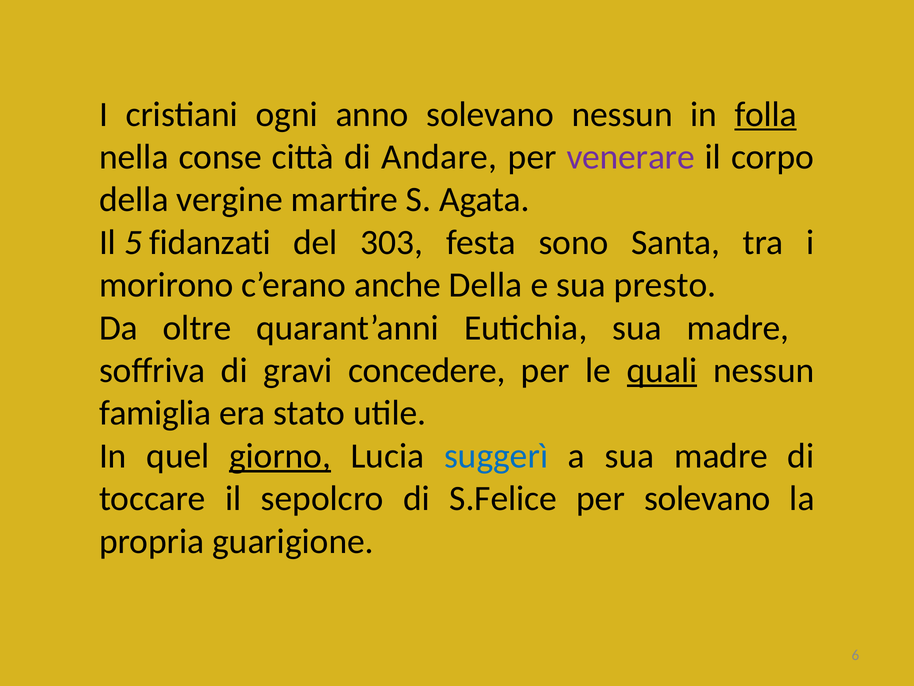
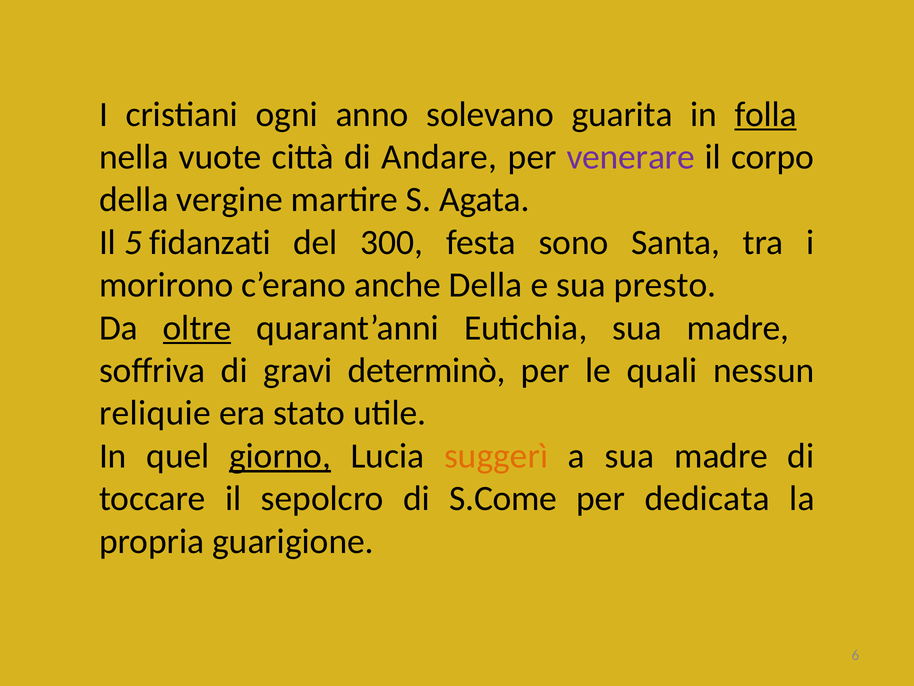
solevano nessun: nessun -> guarita (622, 114)
conse: conse -> vuote (220, 157)
303: 303 -> 300 (392, 242)
oltre underline: none -> present (197, 328)
concedere: concedere -> determinò (427, 370)
quali underline: present -> none (662, 370)
famiglia: famiglia -> reliquie (155, 413)
suggerì colour: blue -> orange (496, 456)
S.Felice: S.Felice -> S.Come (503, 498)
per solevano: solevano -> dedicata (707, 498)
